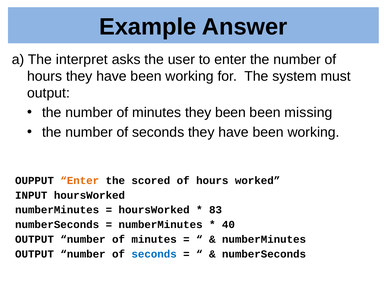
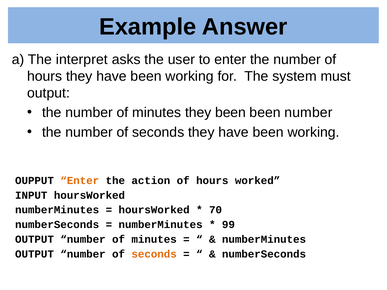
been missing: missing -> number (308, 113)
scored: scored -> action (151, 181)
83: 83 -> 70 (216, 210)
40: 40 -> 99 (228, 225)
seconds colour: blue -> orange (154, 254)
